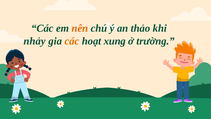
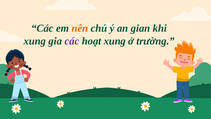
thảo: thảo -> gian (140, 28)
nhảy: nhảy -> xung (35, 41)
các colour: orange -> purple (72, 41)
